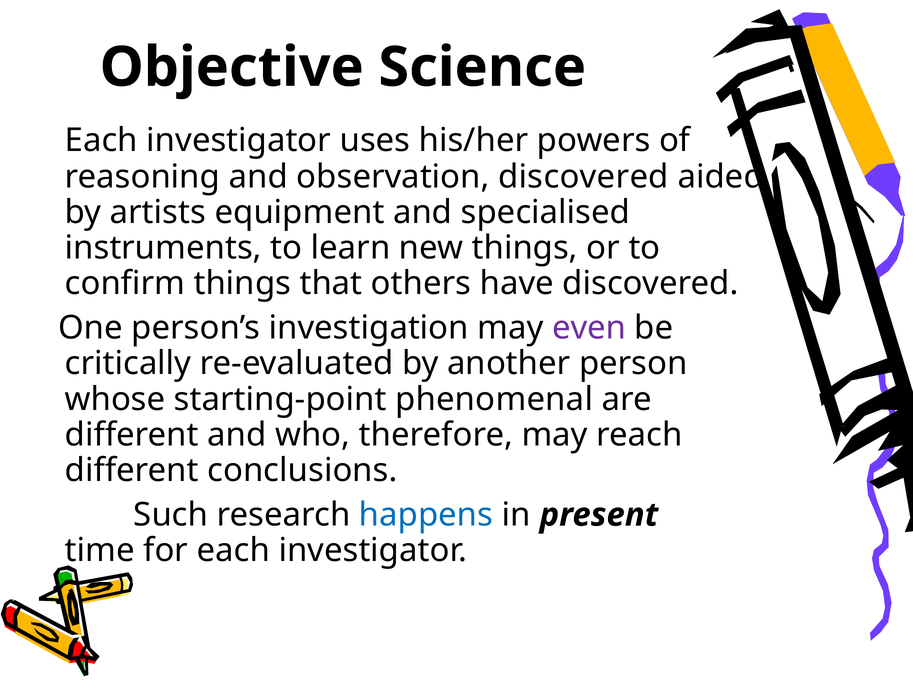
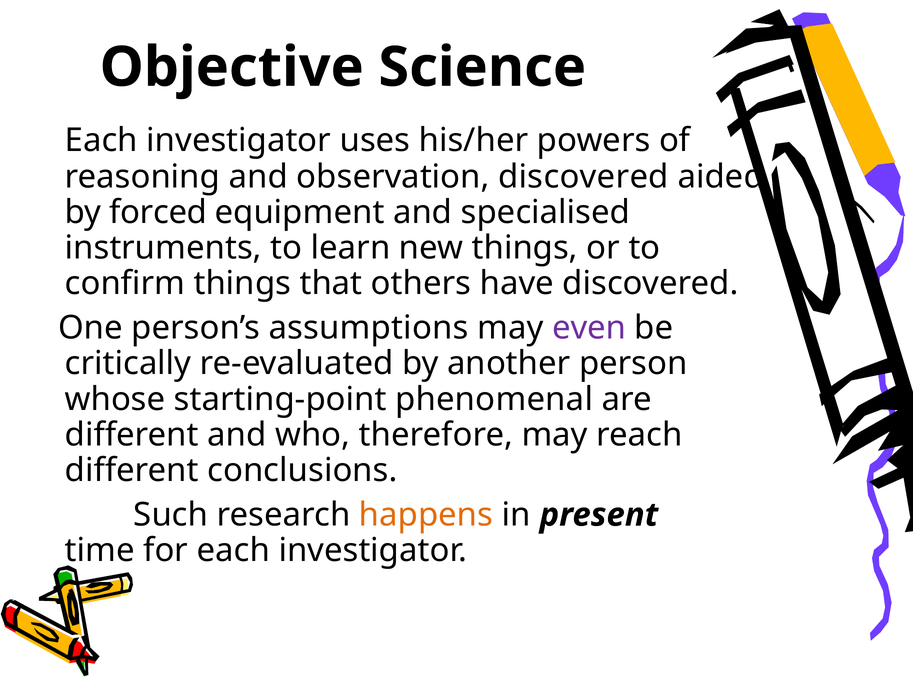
artists: artists -> forced (158, 212)
investigation: investigation -> assumptions (369, 328)
happens colour: blue -> orange (426, 515)
